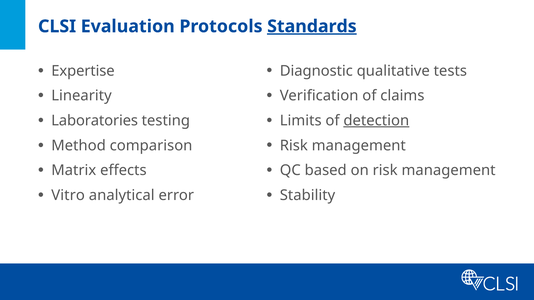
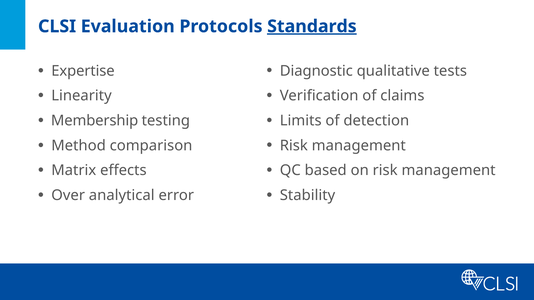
Laboratories: Laboratories -> Membership (95, 121)
detection underline: present -> none (376, 121)
Vitro: Vitro -> Over (68, 195)
